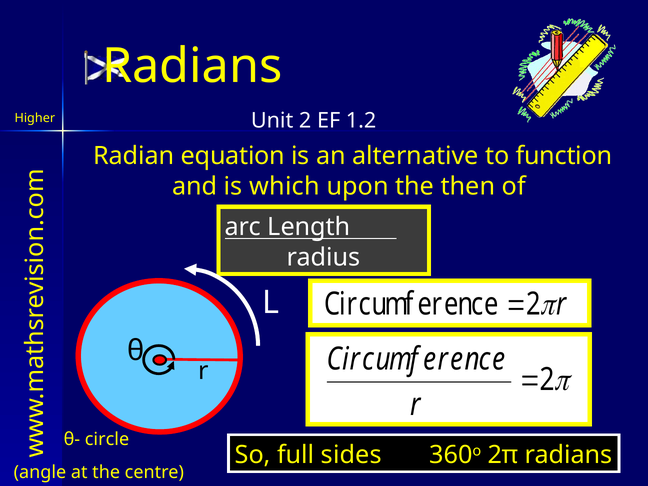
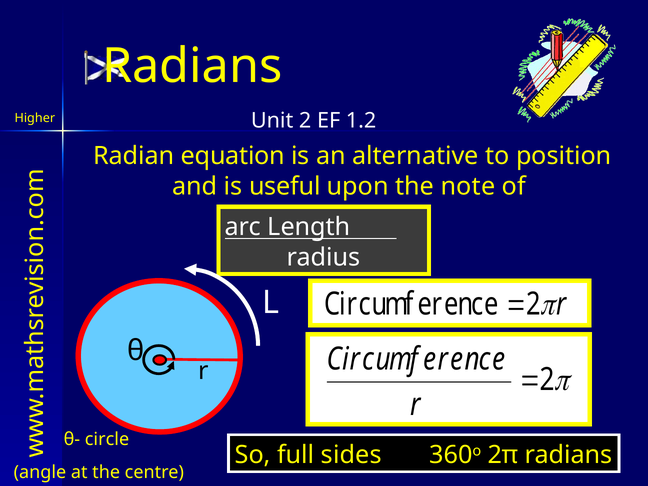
function: function -> position (564, 156)
which: which -> useful (285, 186)
then: then -> note (468, 186)
